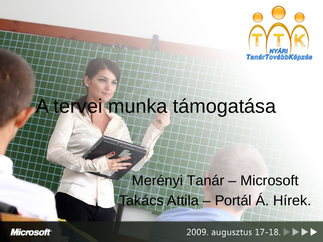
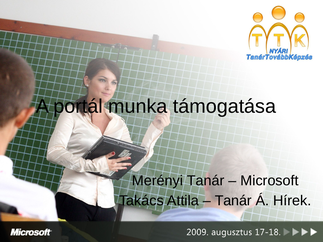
tervei: tervei -> portál (78, 106)
Portál: Portál -> Tanár (233, 201)
